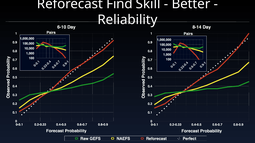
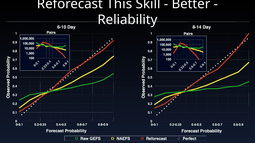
Find: Find -> This (119, 4)
